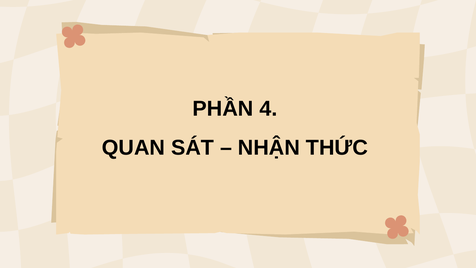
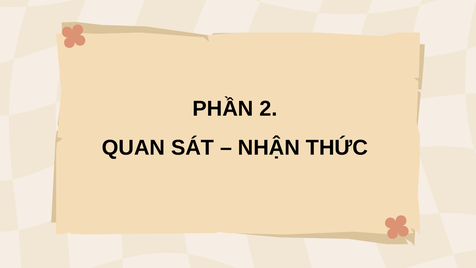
4: 4 -> 2 (268, 109)
